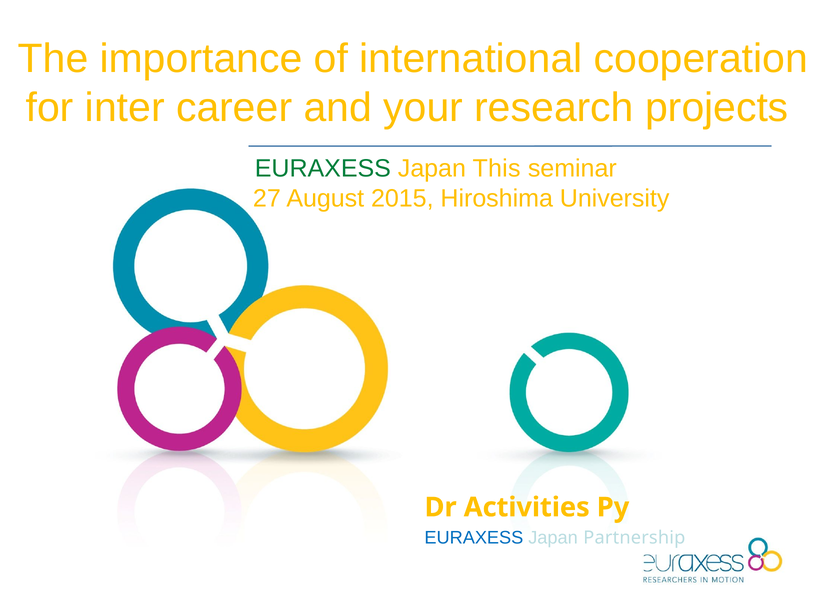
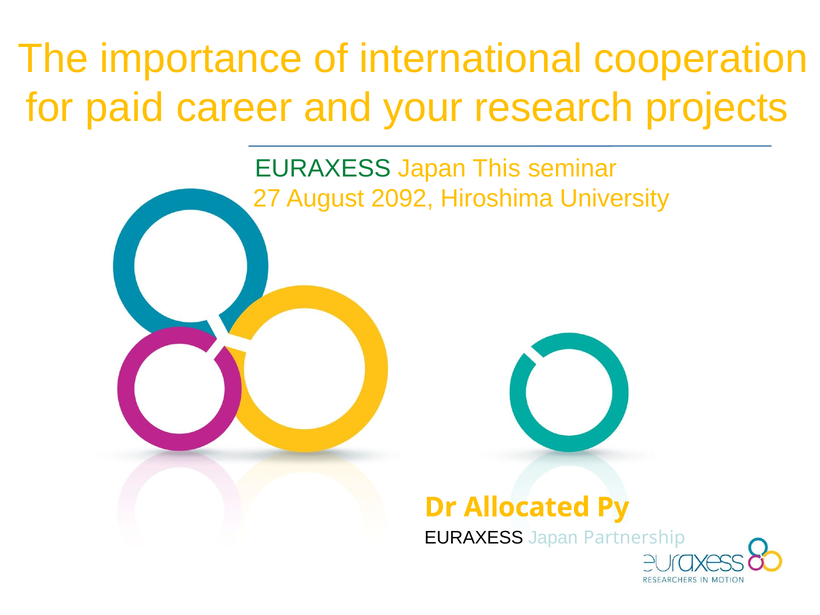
inter: inter -> paid (125, 108)
2015: 2015 -> 2092 (402, 198)
Activities: Activities -> Allocated (527, 507)
EURAXESS colour: blue -> black (474, 538)
